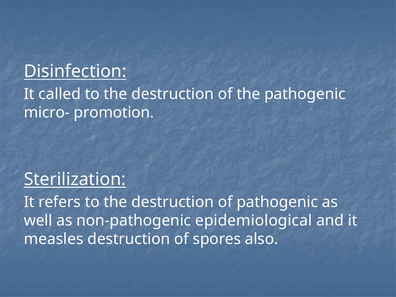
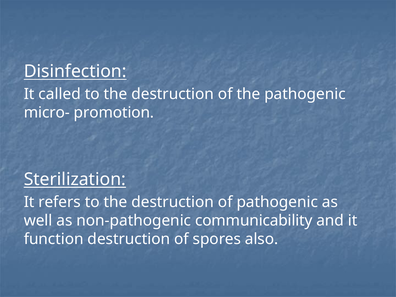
epidemiological: epidemiological -> communicability (254, 221)
measles: measles -> function (54, 239)
